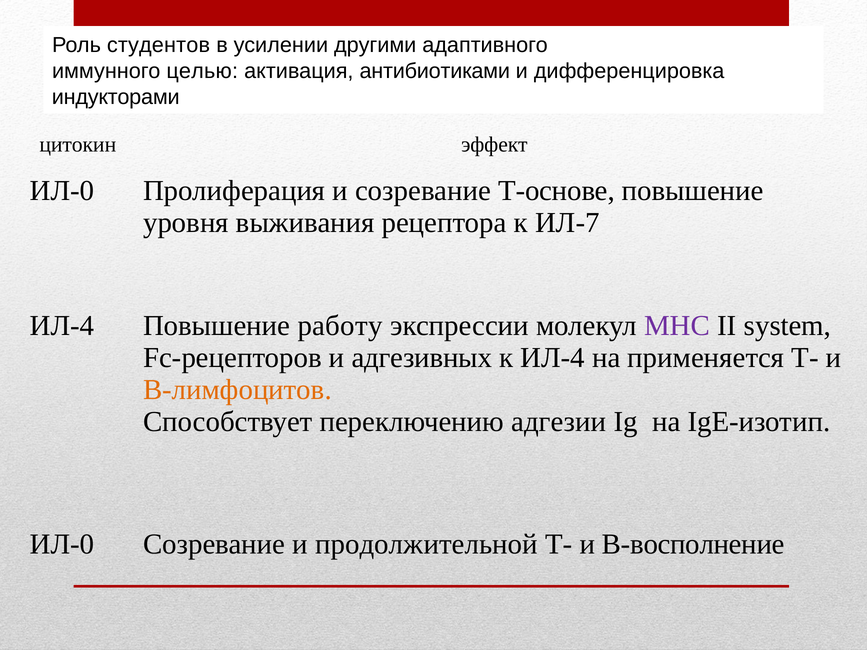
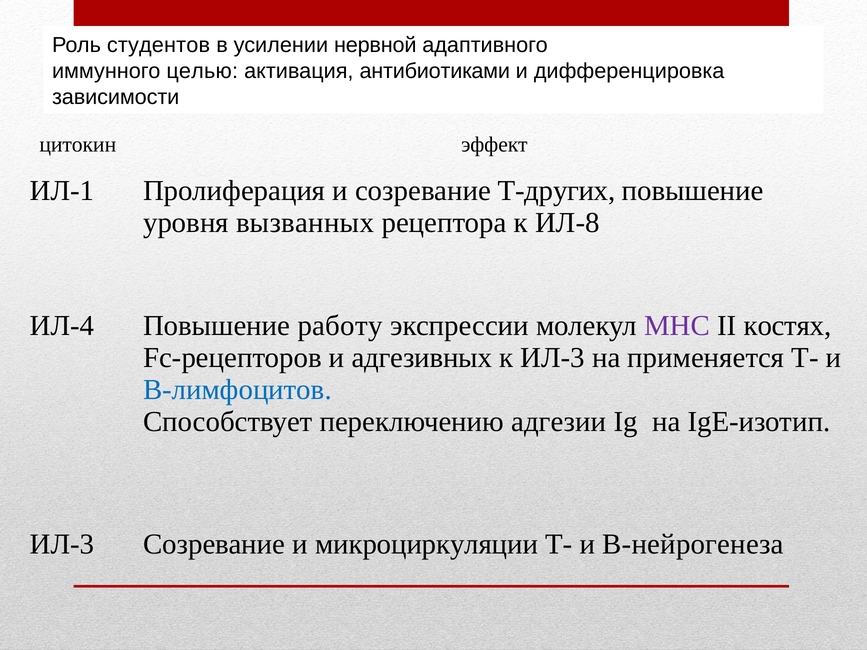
другими: другими -> нервной (375, 45)
индукторами: индукторами -> зависимости (116, 97)
ИЛ-0: ИЛ-0 -> ИЛ-1 (62, 191)
Т-основе: Т-основе -> Т-других (557, 191)
выживания: выживания -> вызванных (305, 223)
ИЛ-7: ИЛ-7 -> ИЛ-8 (567, 223)
system: system -> костях (788, 326)
к ИЛ-4: ИЛ-4 -> ИЛ-3 (553, 358)
В-лимфоцитов colour: orange -> blue (237, 390)
ИЛ-0: ИЛ-0 -> ИЛ-3 (62, 544)
продолжительной: продолжительной -> микроциркуляции (427, 544)
В-восполнение: В-восполнение -> В-нейрогенеза (693, 544)
